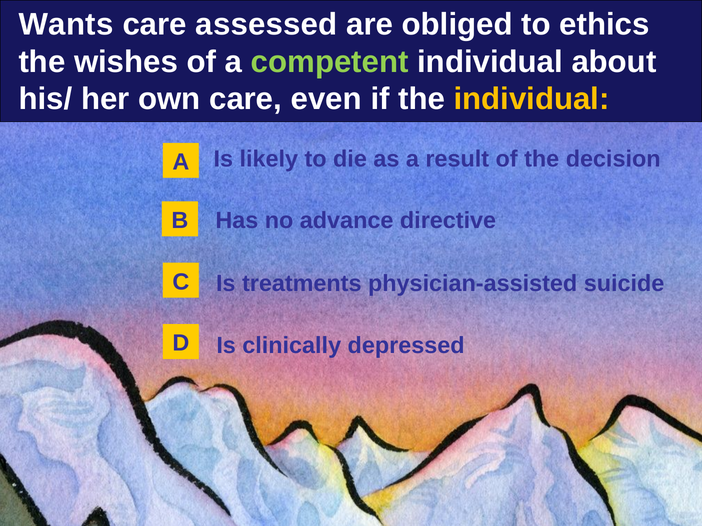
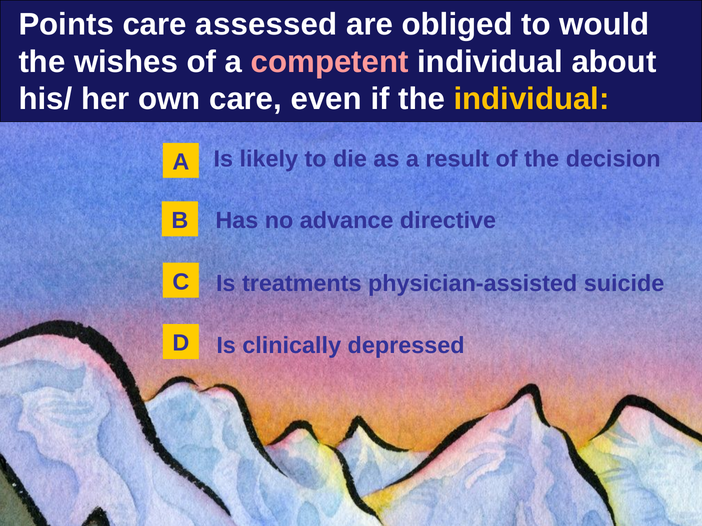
Wants: Wants -> Points (66, 24)
ethics: ethics -> would (604, 24)
competent colour: light green -> pink (330, 62)
